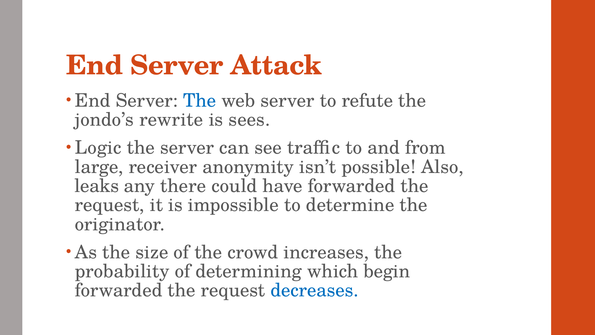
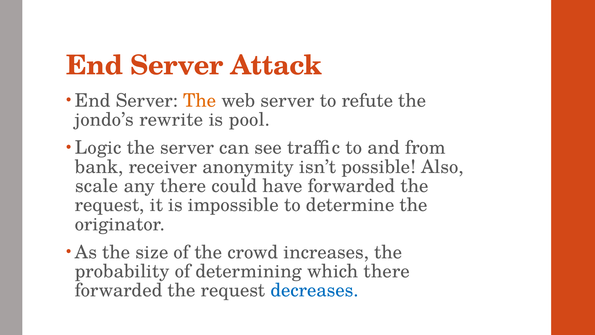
The colour: blue -> orange (200, 101)
sees: sees -> pool (249, 120)
large: large -> bank (99, 167)
leaks: leaks -> scale (97, 186)
which begin: begin -> there (387, 271)
